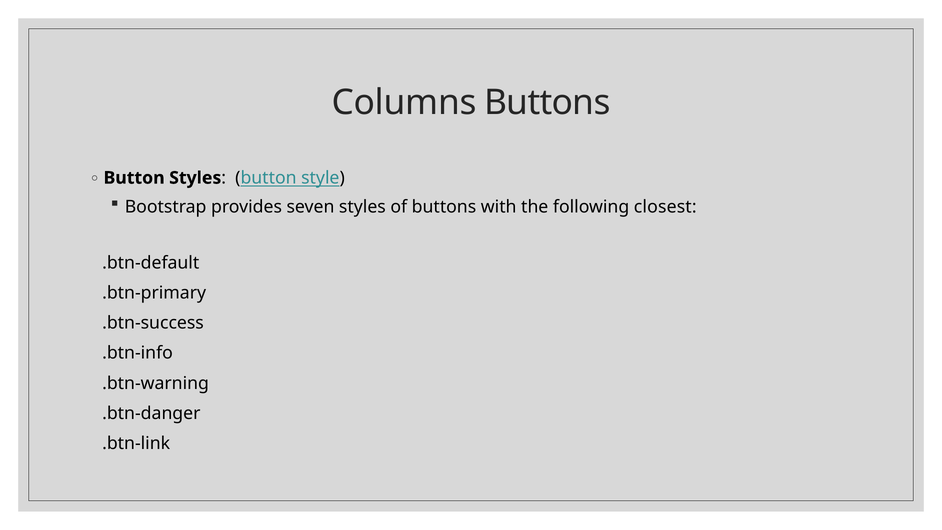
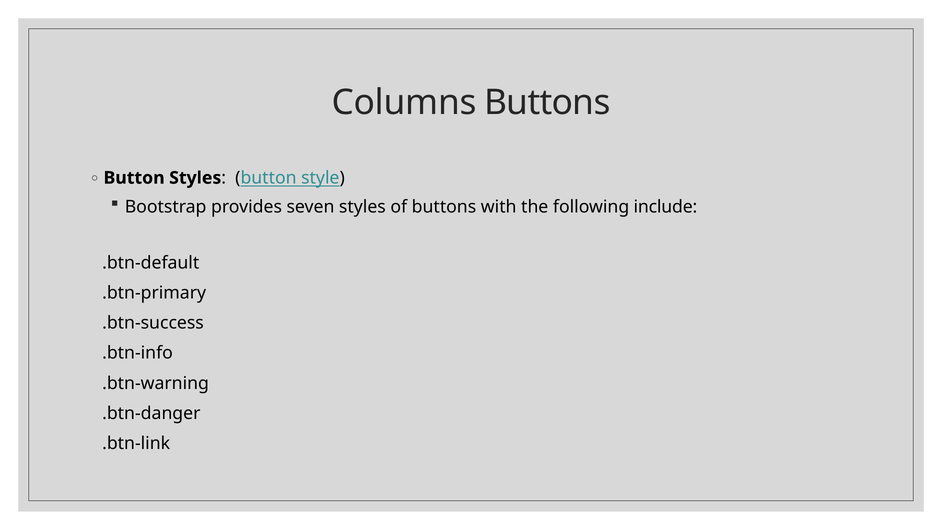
closest: closest -> include (665, 207)
